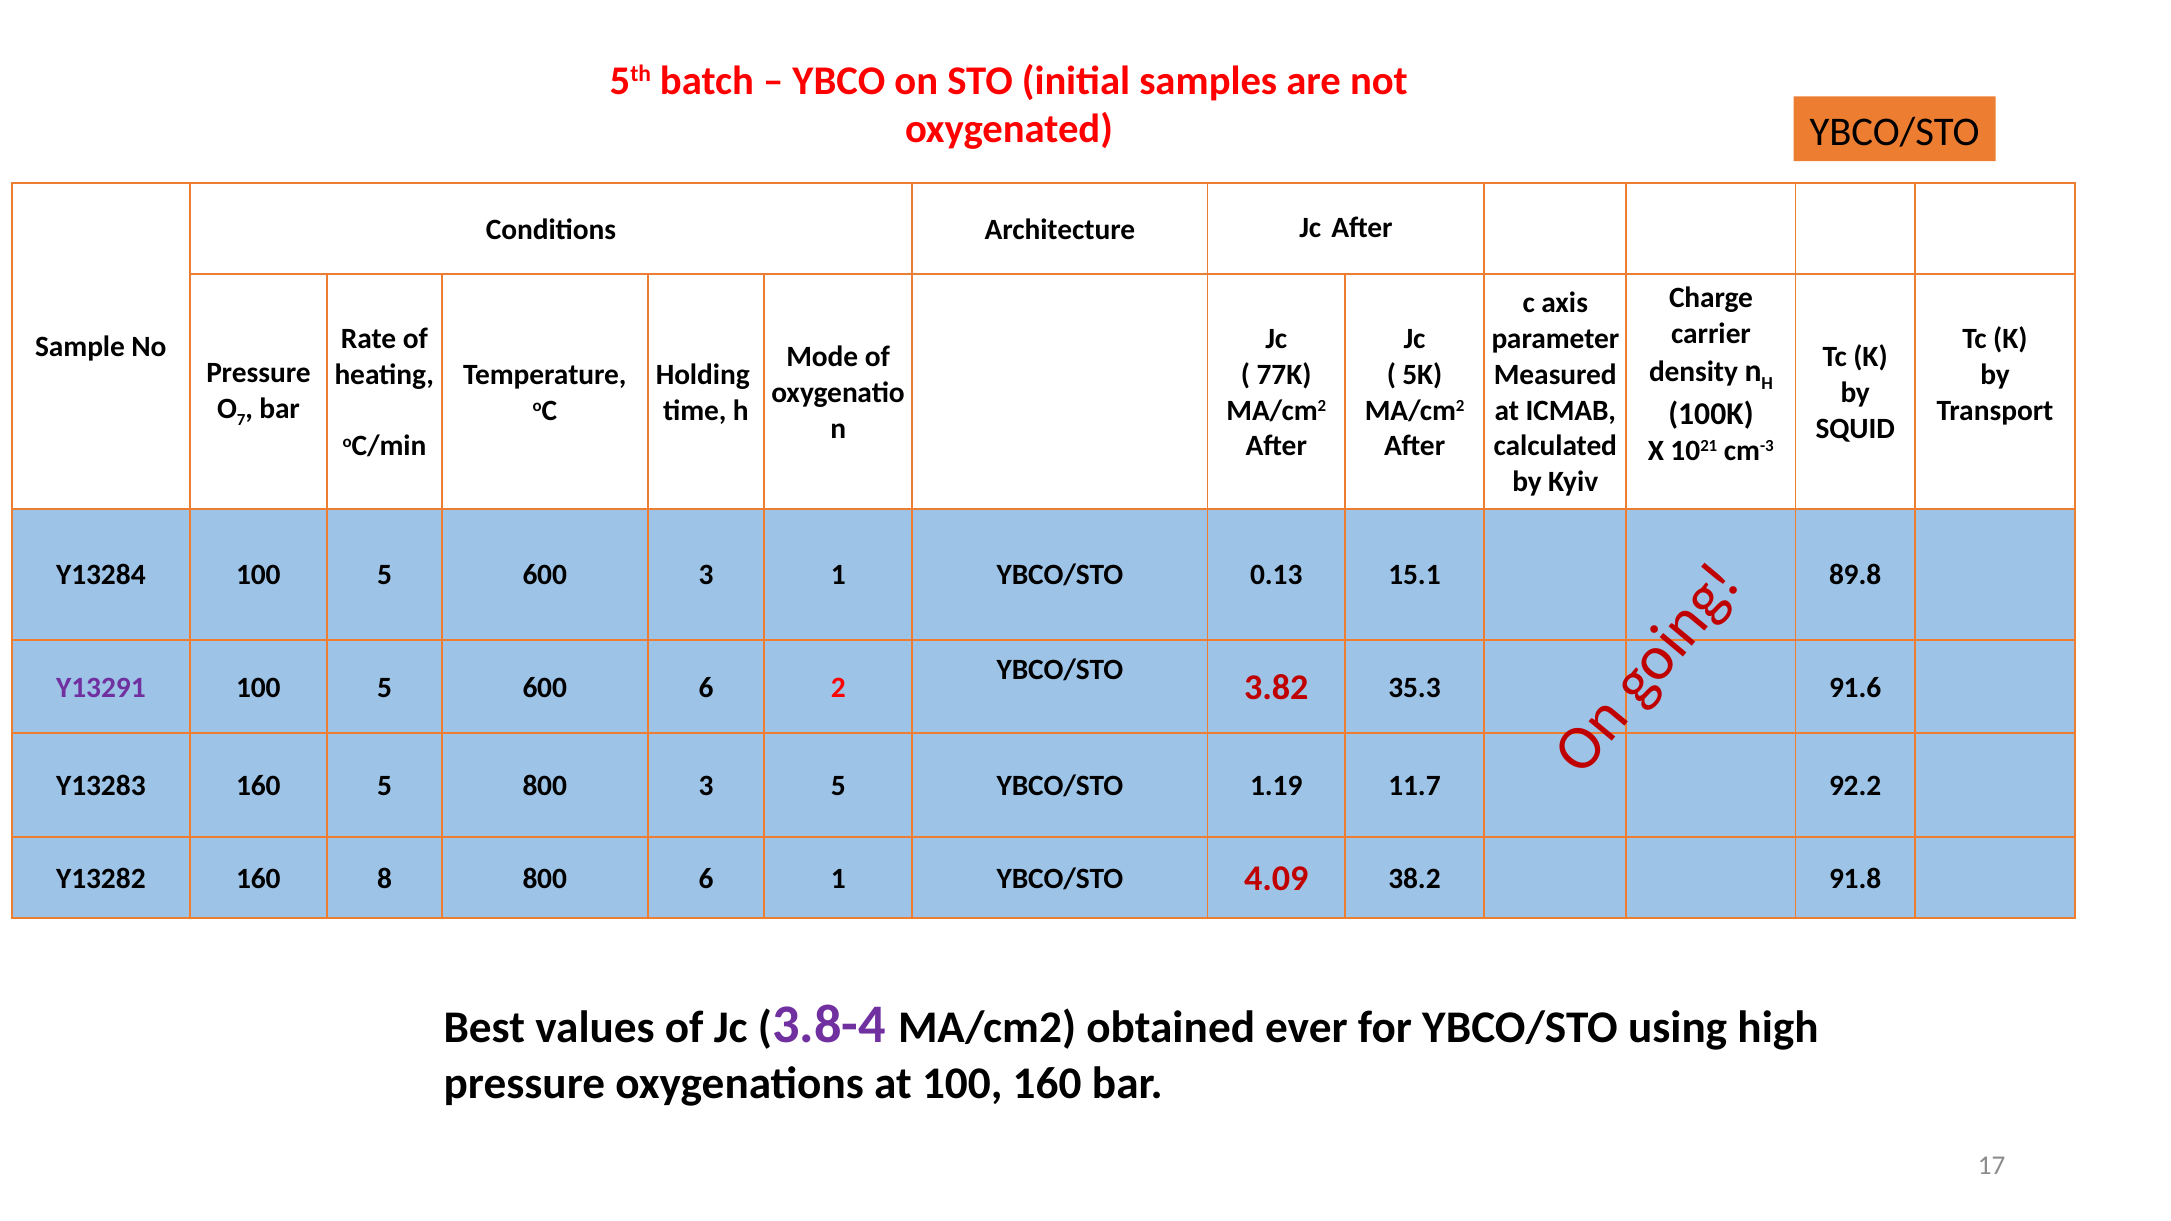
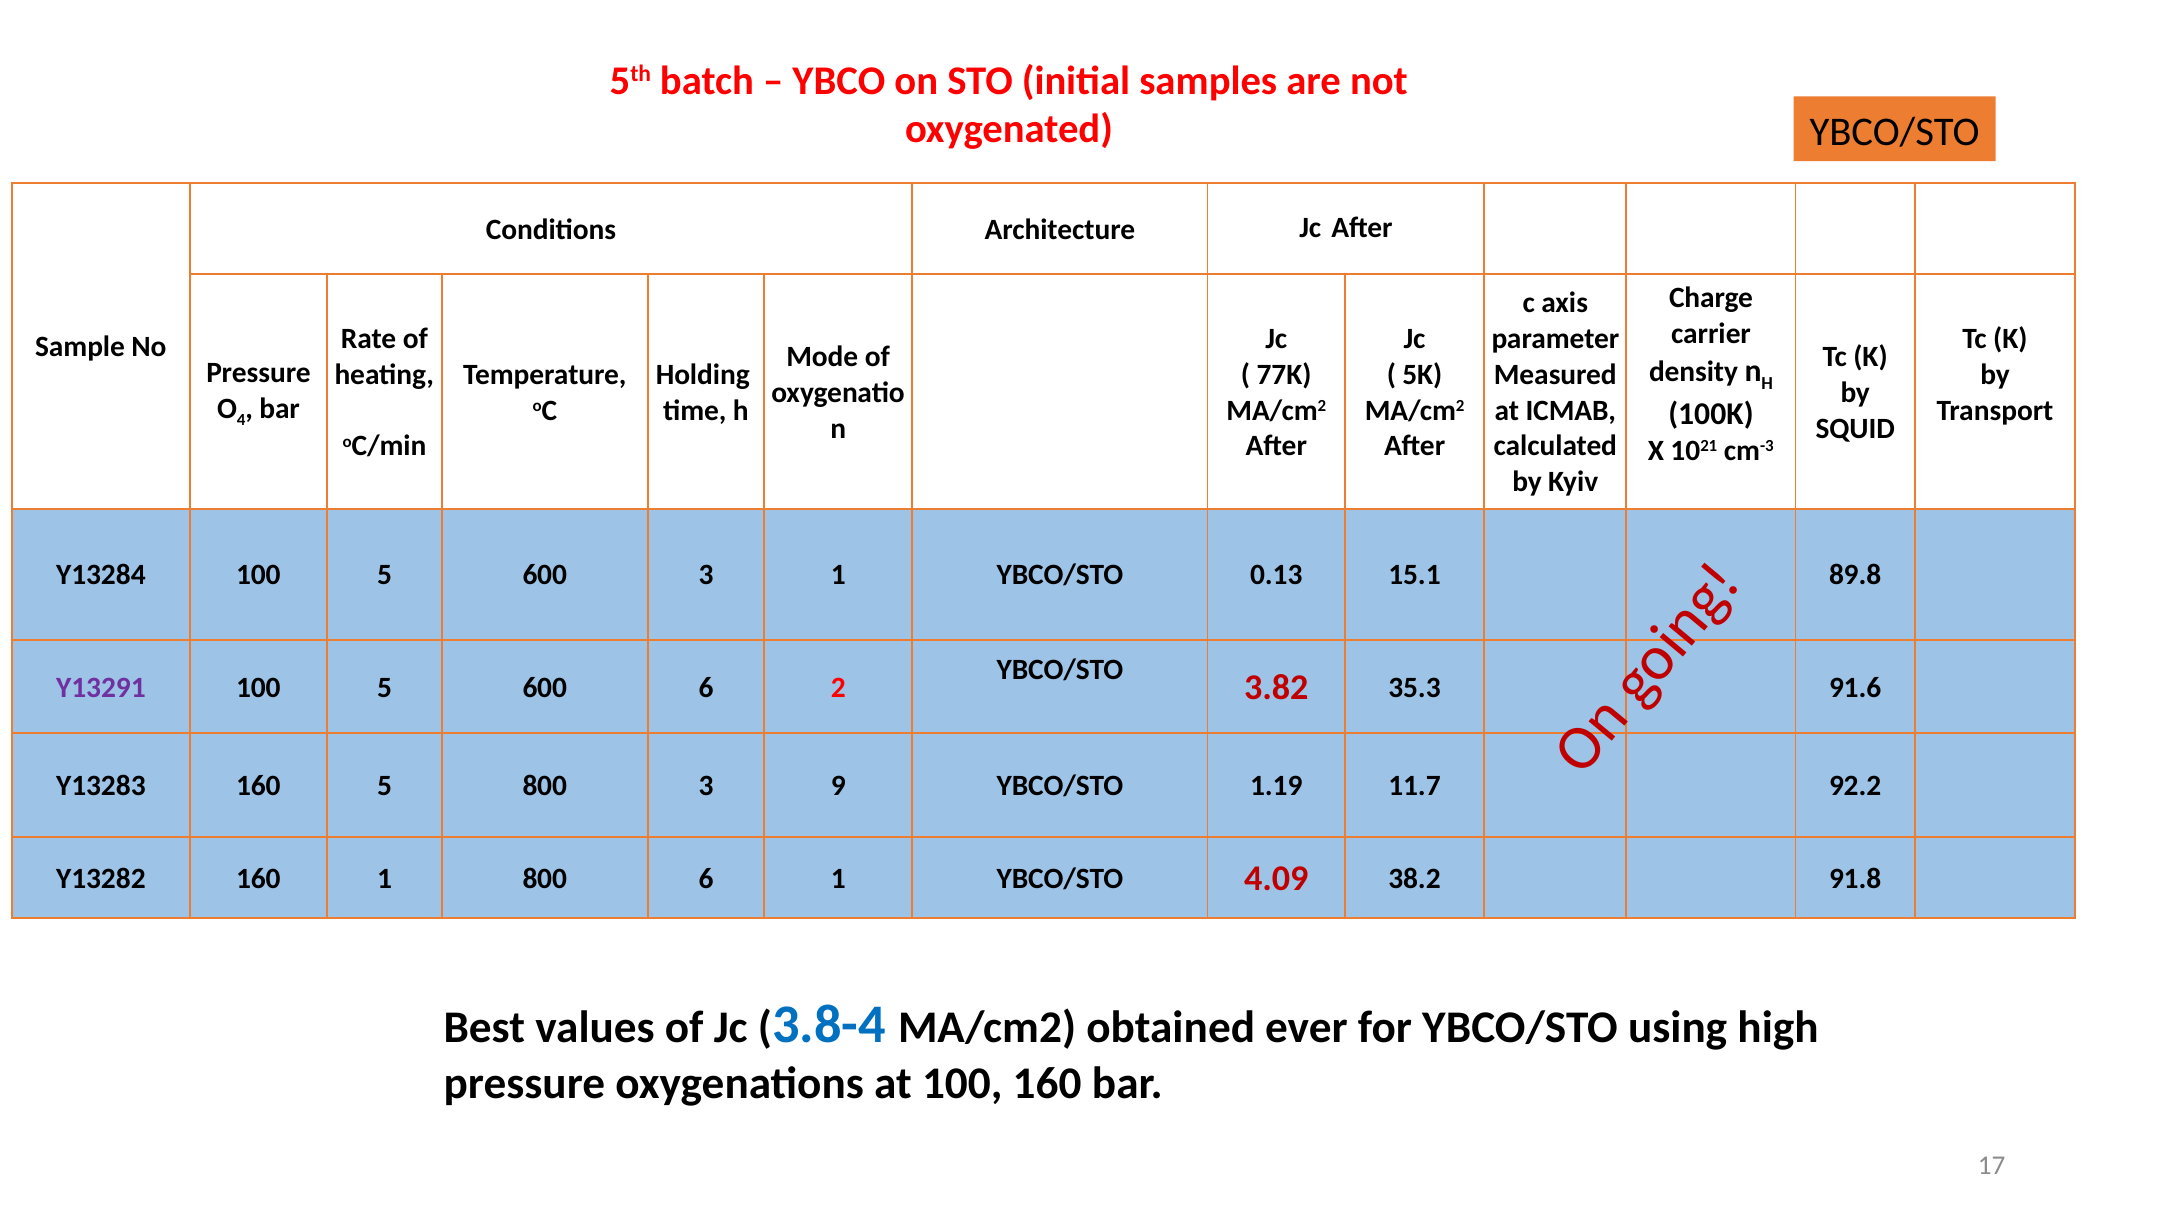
7: 7 -> 4 (241, 420)
3 5: 5 -> 9 (838, 786)
160 8: 8 -> 1 (385, 879)
3.8-4 colour: purple -> blue (829, 1025)
